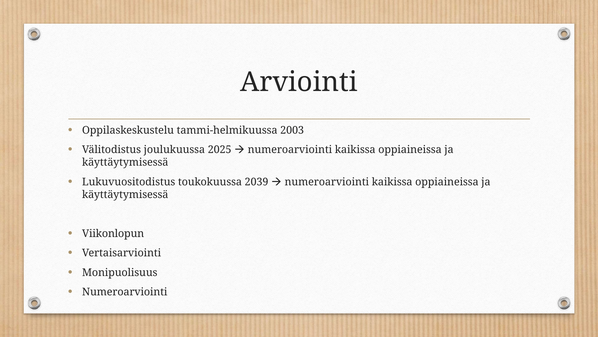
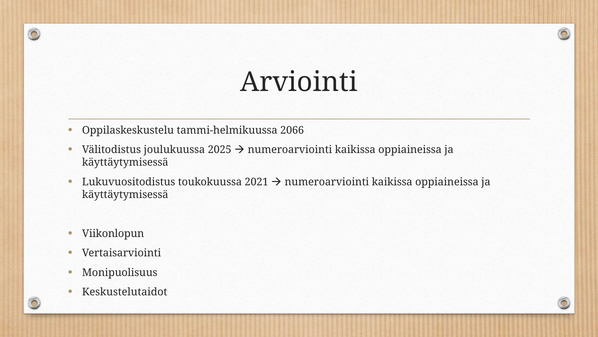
2003: 2003 -> 2066 (292, 130)
2039: 2039 -> 2021 (257, 182)
Numeroarviointi: Numeroarviointi -> Keskustelutaidot (125, 292)
